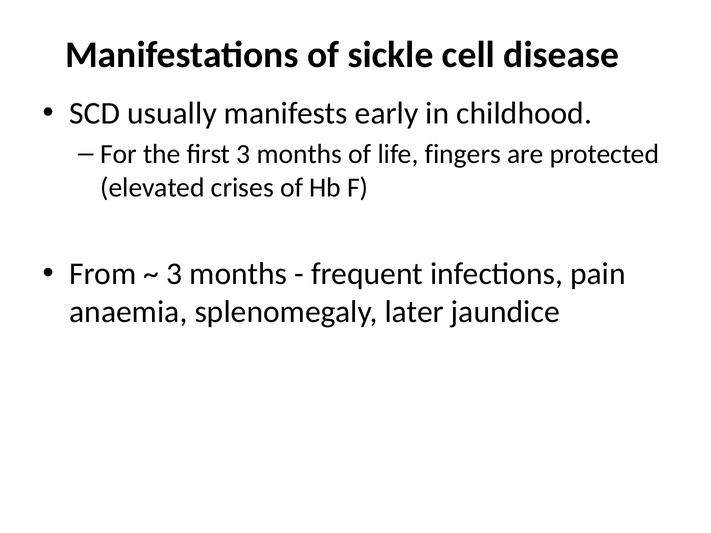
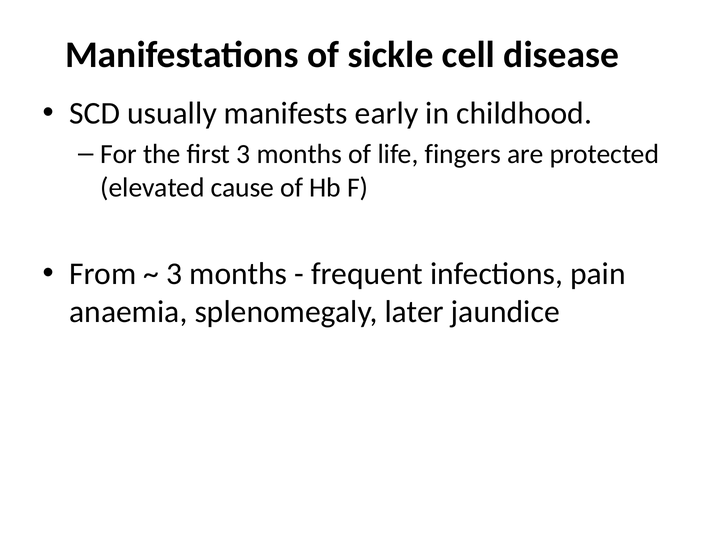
crises: crises -> cause (242, 188)
